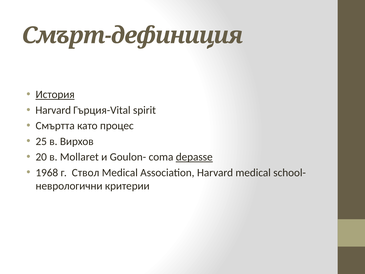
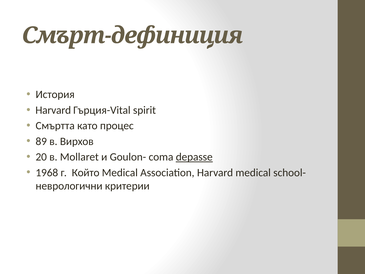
История underline: present -> none (55, 94)
25: 25 -> 89 (41, 141)
Ствол: Ствол -> Който (86, 172)
